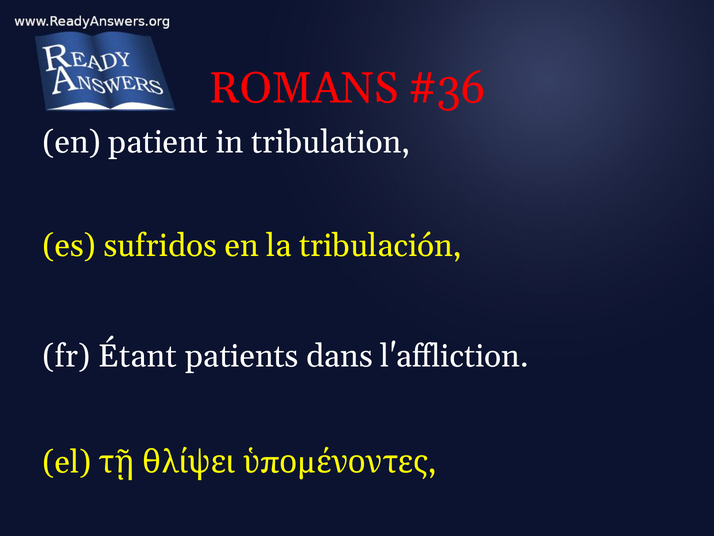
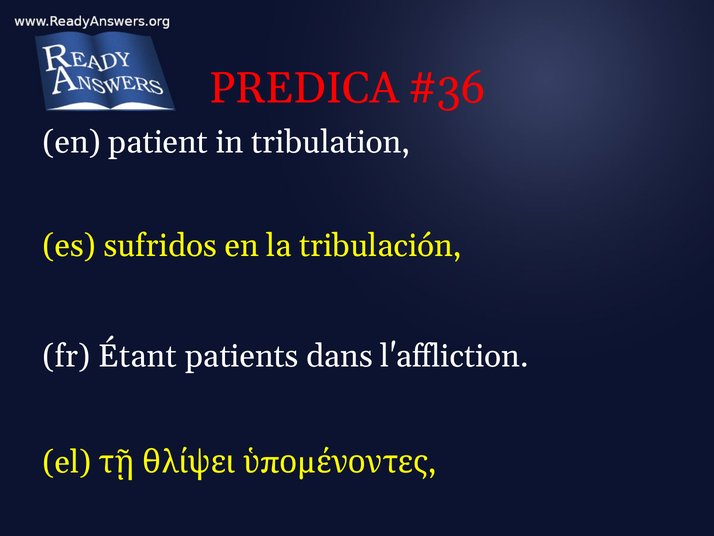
ROMANS: ROMANS -> PREDICA (304, 88)
